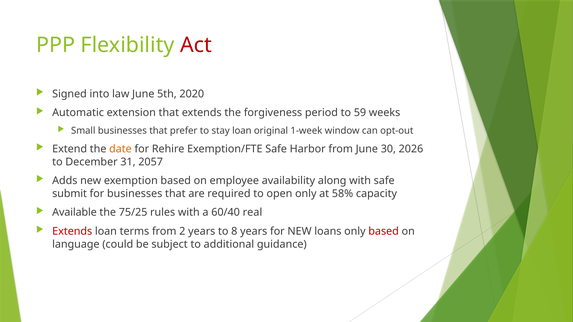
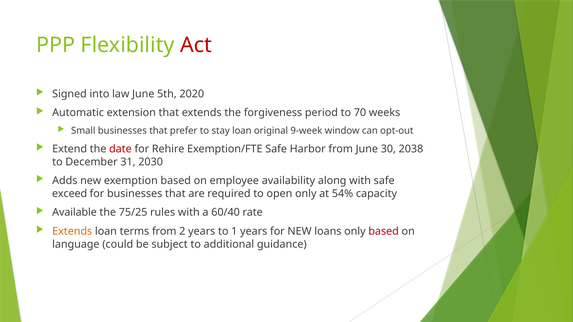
59: 59 -> 70 (360, 113)
1-week: 1-week -> 9-week (306, 131)
date colour: orange -> red (120, 149)
2026: 2026 -> 2038 (411, 149)
2057: 2057 -> 2030 (151, 162)
submit: submit -> exceed (70, 194)
58%: 58% -> 54% (343, 194)
real: real -> rate (253, 213)
Extends colour: red -> orange (72, 232)
8: 8 -> 1 (234, 232)
